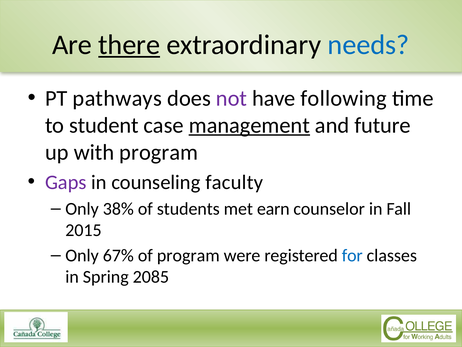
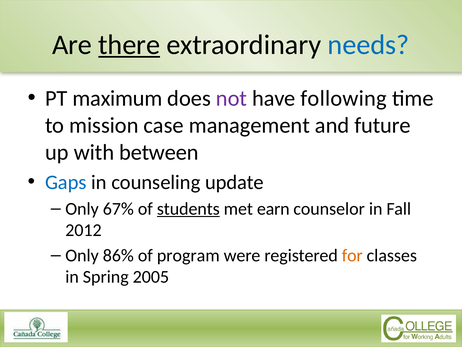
pathways: pathways -> maximum (117, 98)
student: student -> mission (104, 125)
management underline: present -> none (249, 125)
with program: program -> between (159, 152)
Gaps colour: purple -> blue (66, 182)
faculty: faculty -> update (234, 182)
38%: 38% -> 67% (118, 208)
students underline: none -> present (188, 208)
2015: 2015 -> 2012 (83, 230)
67%: 67% -> 86% (118, 255)
for colour: blue -> orange (352, 255)
2085: 2085 -> 2005 (151, 277)
